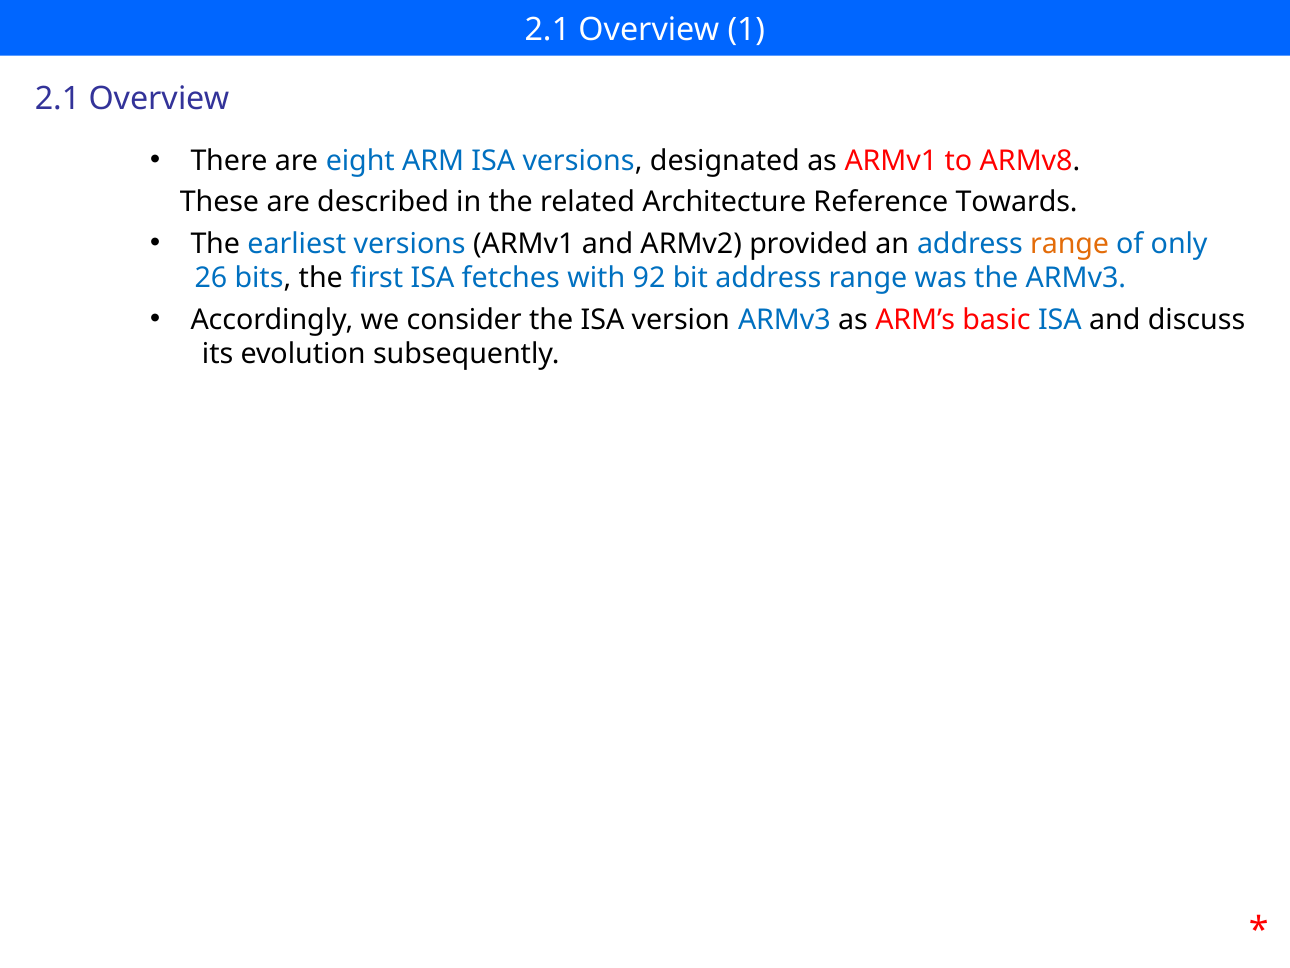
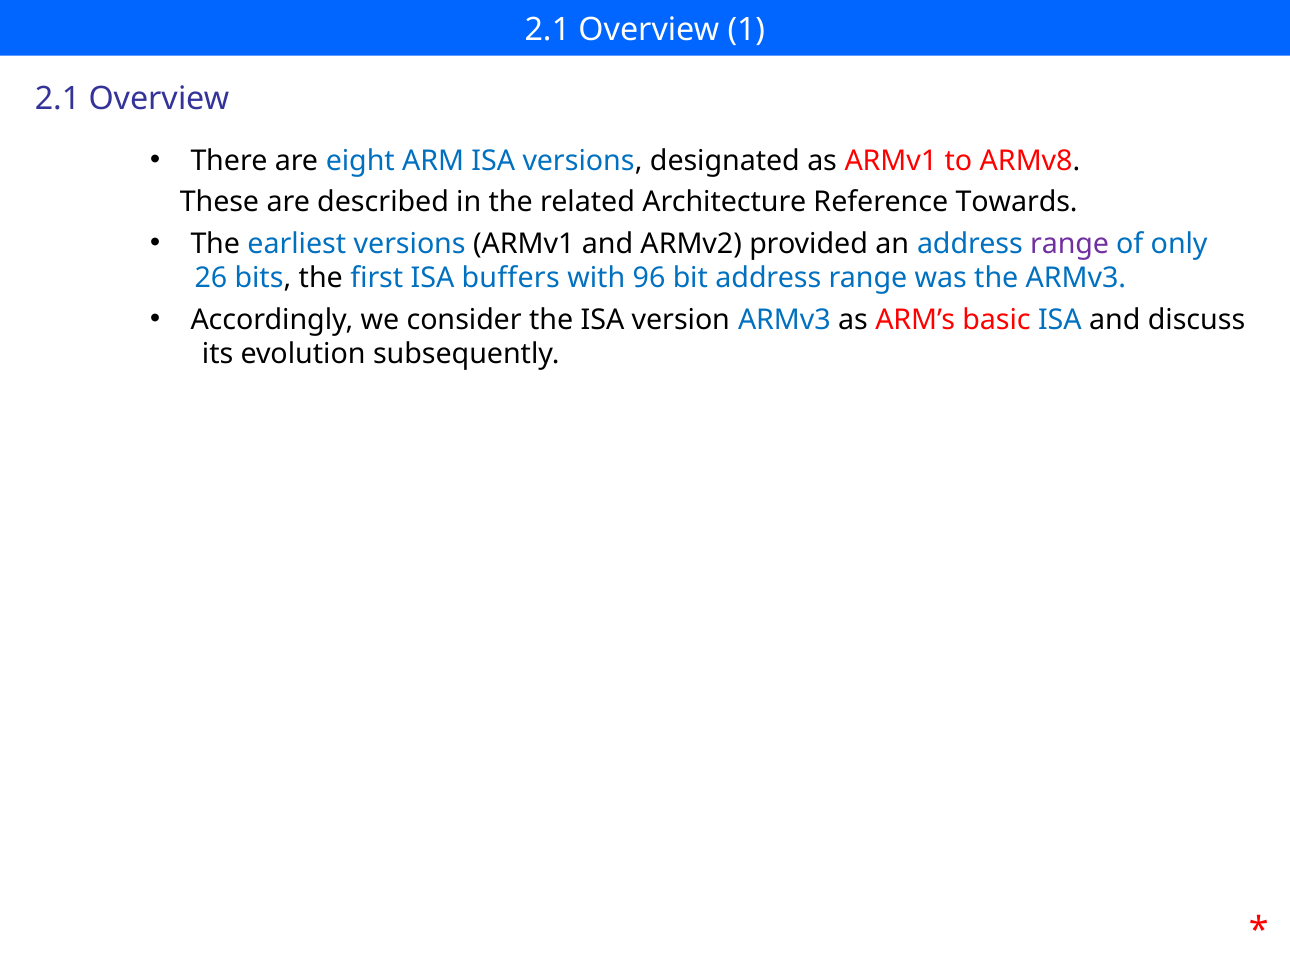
range colour: orange -> purple (1070, 244)
fetches: fetches -> buffers (511, 278)
92: 92 -> 96 (649, 278)
